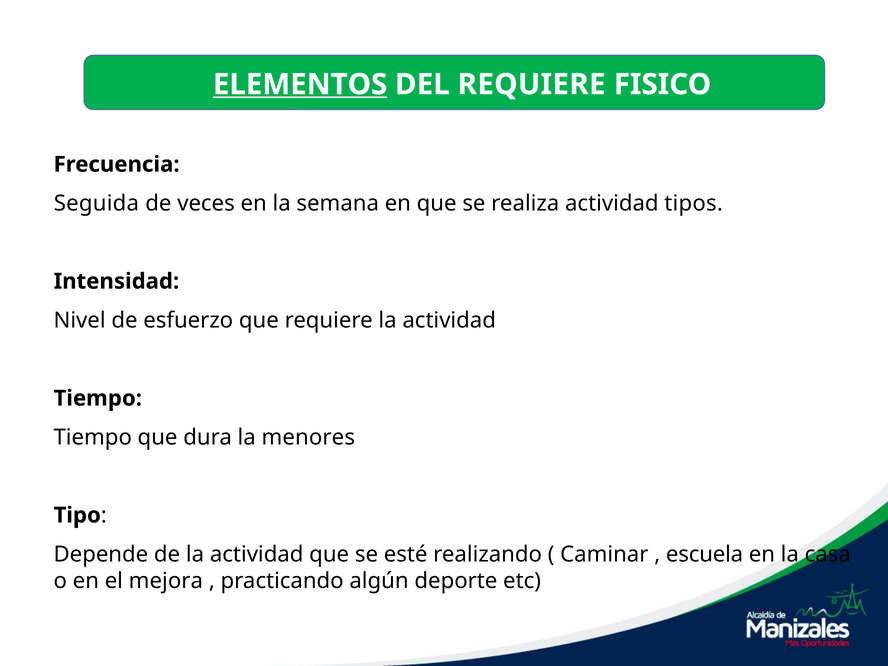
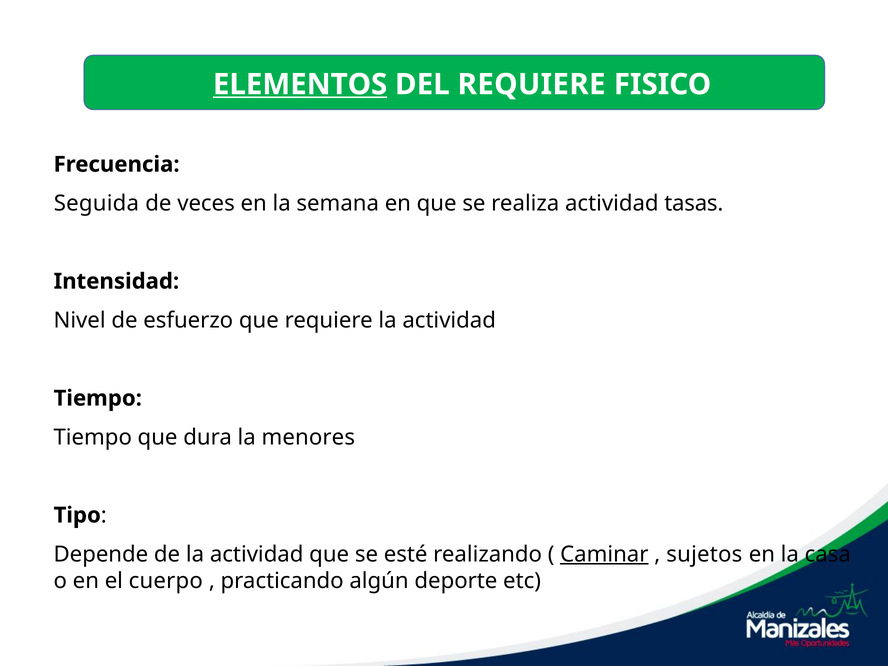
tipos: tipos -> tasas (694, 203)
Caminar underline: none -> present (604, 554)
escuela: escuela -> sujetos (704, 554)
mejora: mejora -> cuerpo (166, 581)
